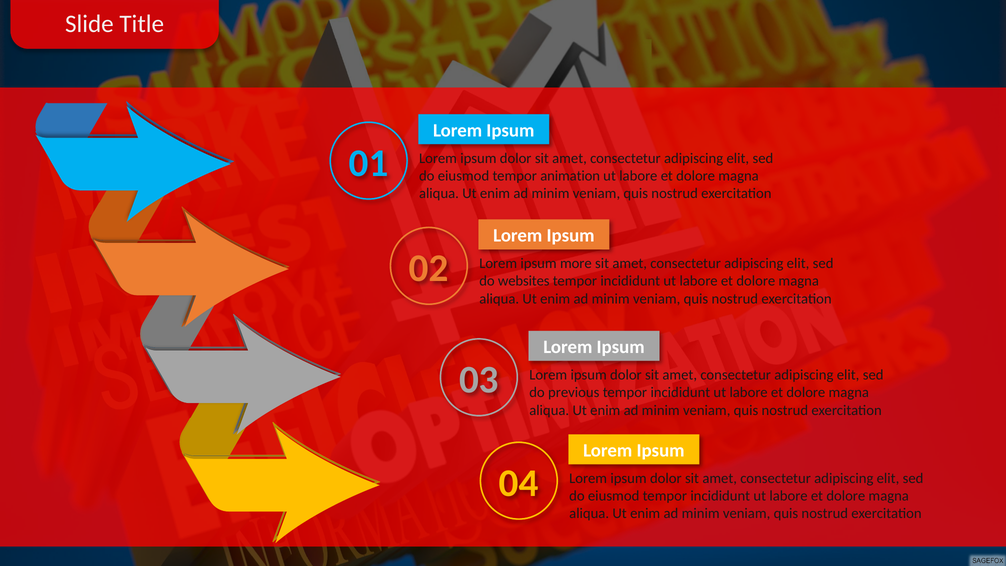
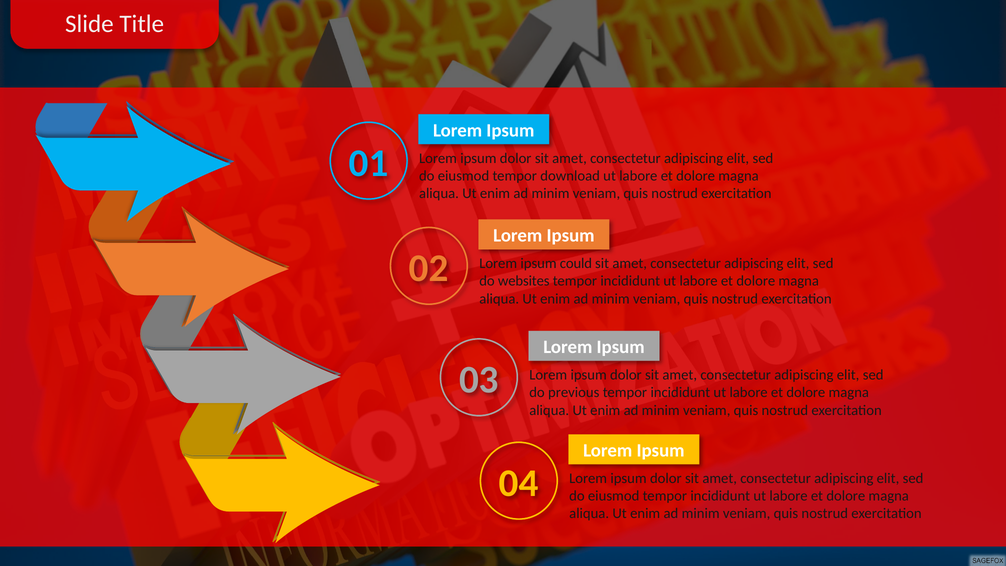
animation: animation -> download (570, 176)
more: more -> could (576, 263)
